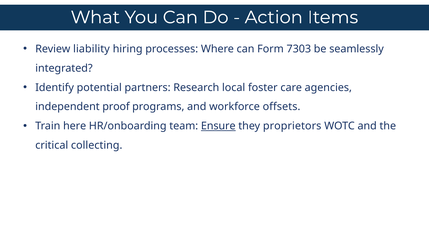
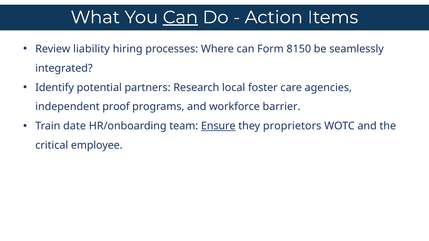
Can underline: none -> present (180, 17)
7303: 7303 -> 8150 (299, 49)
offsets: offsets -> barrier (282, 107)
here: here -> date (75, 126)
collecting: collecting -> employee (97, 146)
